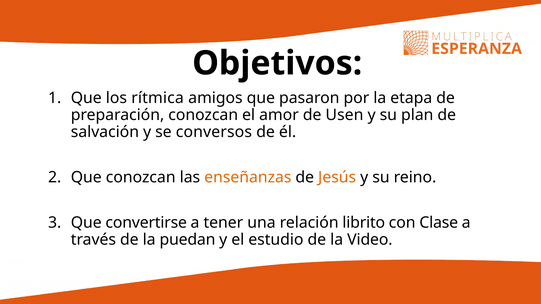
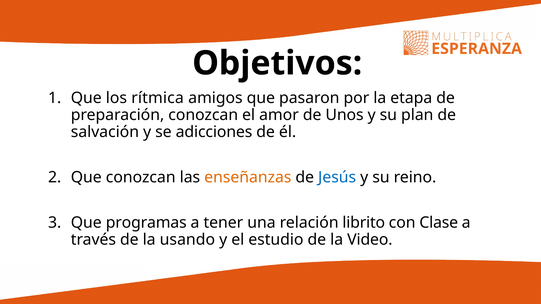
Usen: Usen -> Unos (345, 115)
conversos: conversos -> adicciones (214, 132)
Jesús colour: orange -> blue (337, 178)
convertirse: convertirse -> programas (146, 223)
puedan: puedan -> usando (187, 240)
